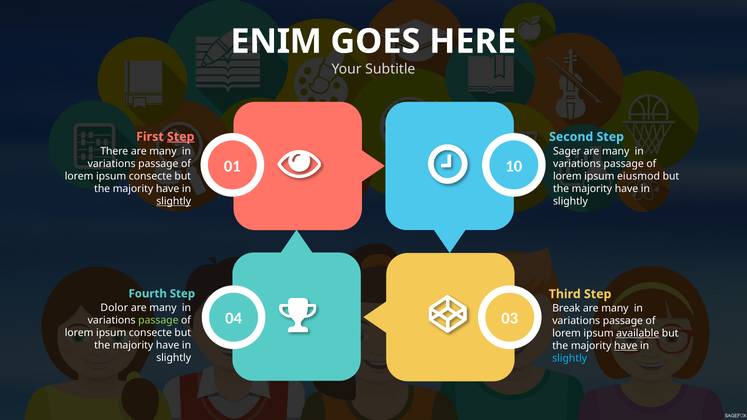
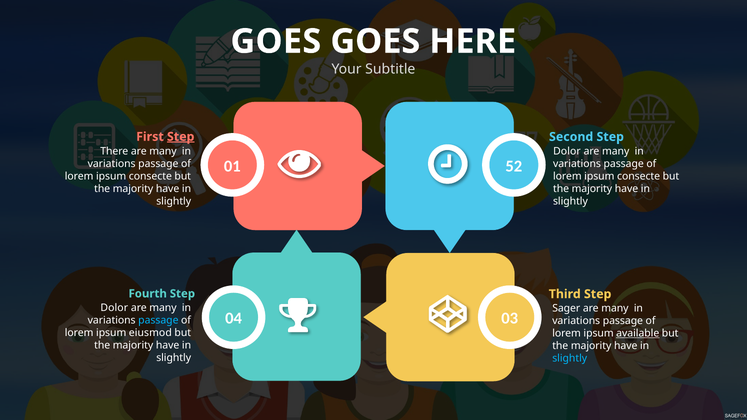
ENIM: ENIM -> GOES (276, 41)
Sager: Sager -> Dolor (567, 151)
10: 10 -> 52 (514, 166)
eiusmod: eiusmod -> consecte (639, 176)
slightly underline: present -> none (174, 201)
Break: Break -> Sager (566, 308)
passage colour: light green -> light blue (158, 321)
consecte: consecte -> eiusmod (150, 333)
have underline: present -> none (626, 346)
